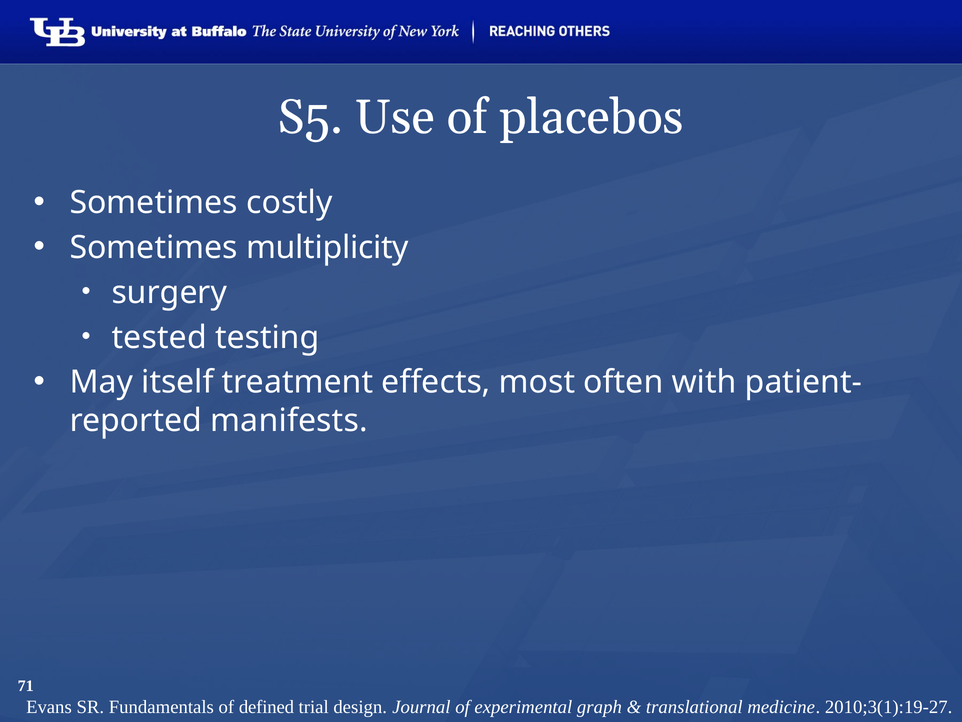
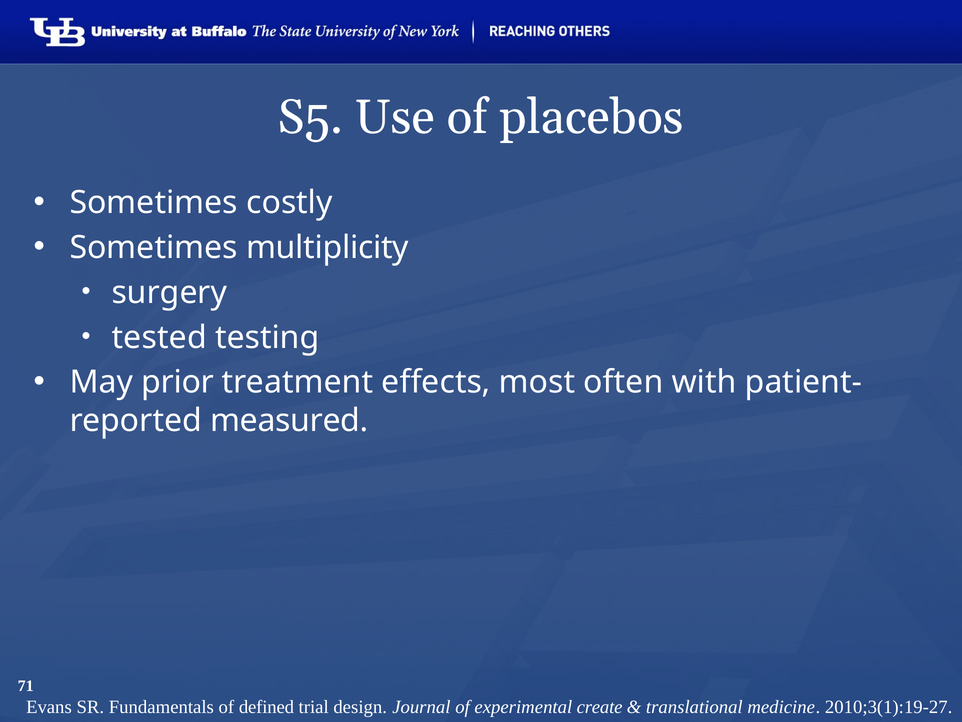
itself: itself -> prior (178, 382)
manifests: manifests -> measured (289, 421)
graph: graph -> create (600, 706)
